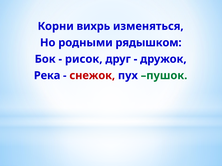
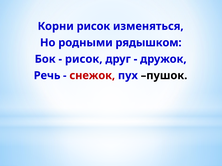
Корни вихрь: вихрь -> рисок (93, 26)
Река: Река -> Речь (47, 76)
пушок colour: green -> black (164, 76)
